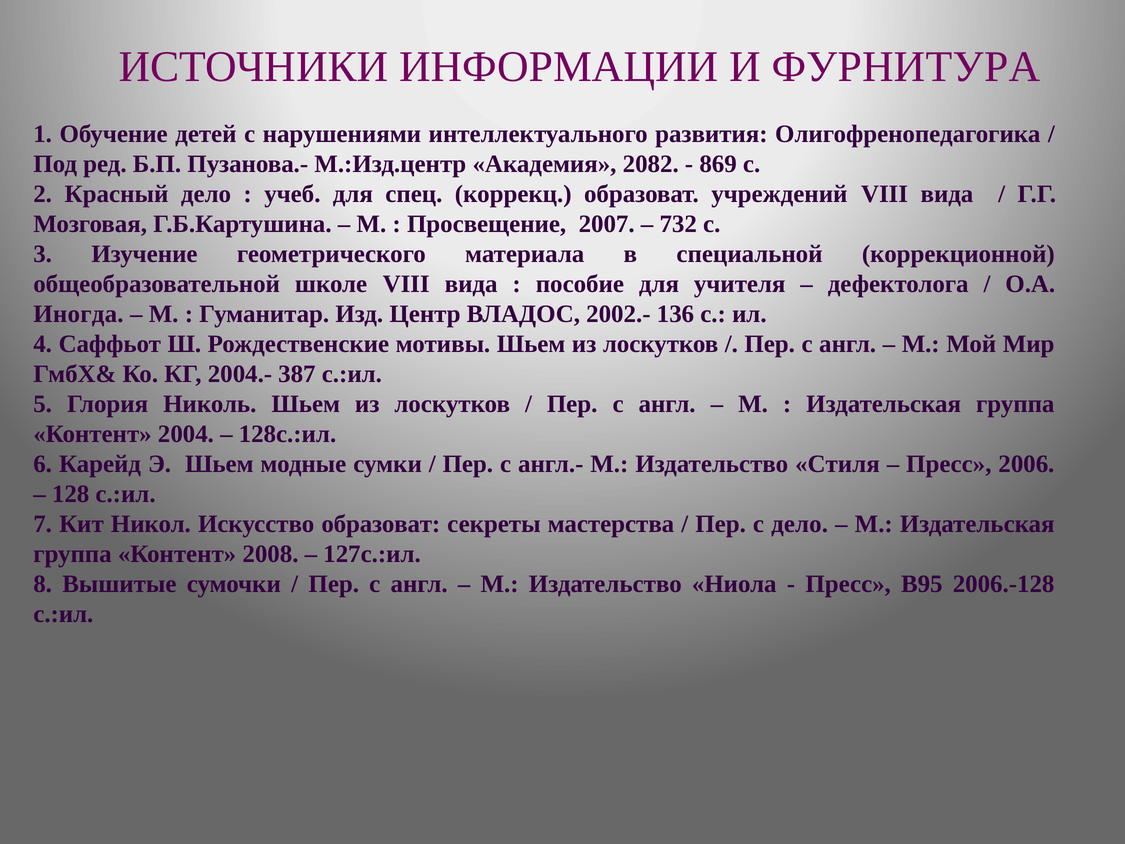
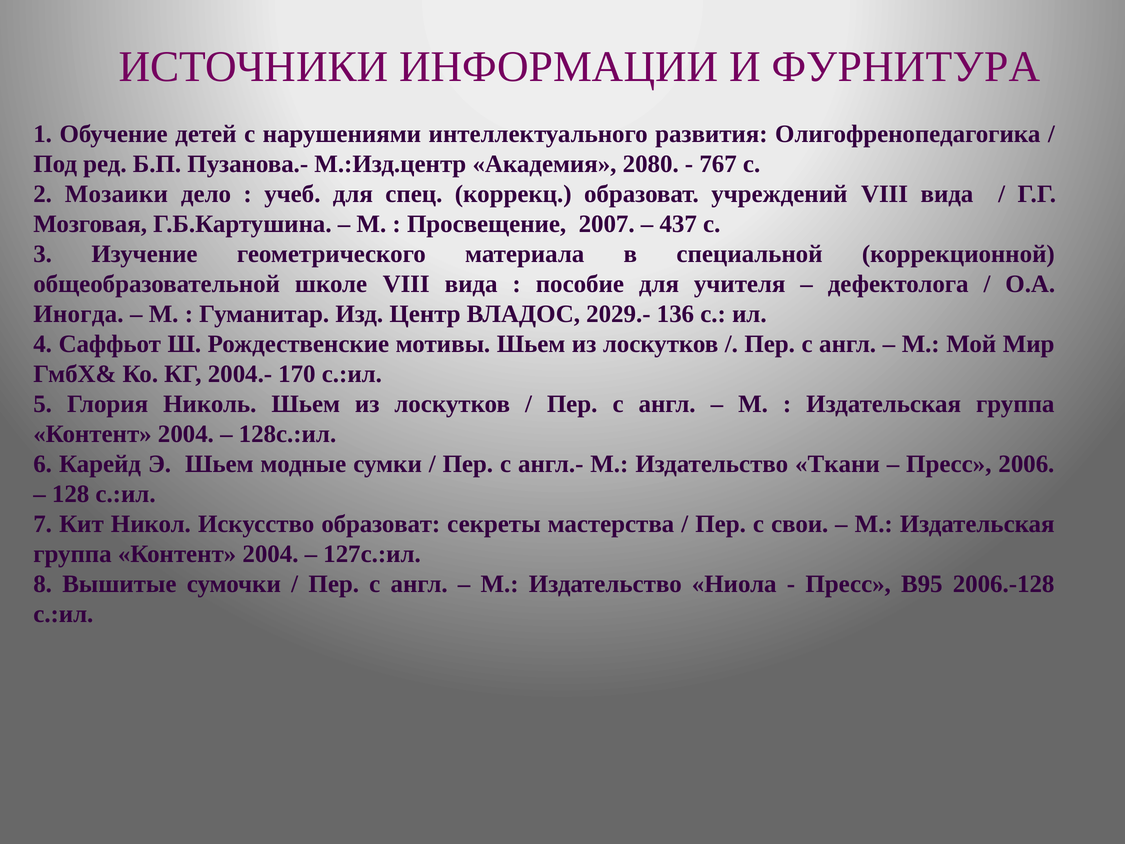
2082: 2082 -> 2080 (651, 164)
869: 869 -> 767 (718, 164)
Красный: Красный -> Мозаики (116, 194)
732: 732 -> 437 (678, 224)
2002.-: 2002.- -> 2029.- (618, 314)
387: 387 -> 170 (297, 374)
Стиля: Стиля -> Ткани (837, 464)
с дело: дело -> свои (800, 524)
2008: 2008 -> 2004 (270, 554)
